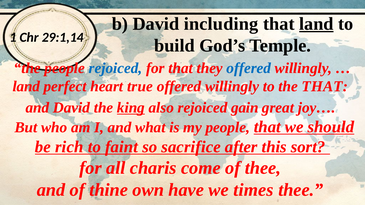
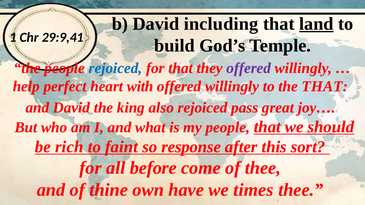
29:1,14: 29:1,14 -> 29:9,41 (63, 37)
offered colour: blue -> purple (249, 68)
land: land -> help (26, 86)
true: true -> with (140, 86)
king underline: present -> none (131, 108)
gain: gain -> pass (245, 108)
sacrifice: sacrifice -> response (191, 147)
charis: charis -> before (153, 168)
